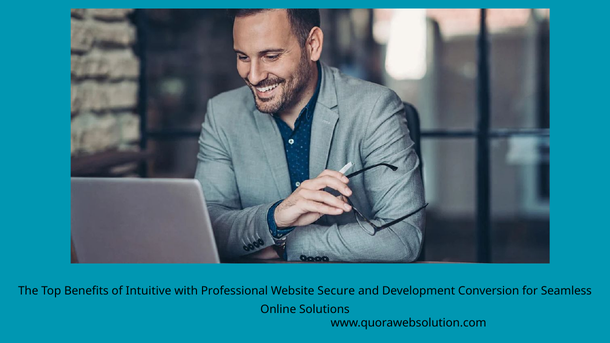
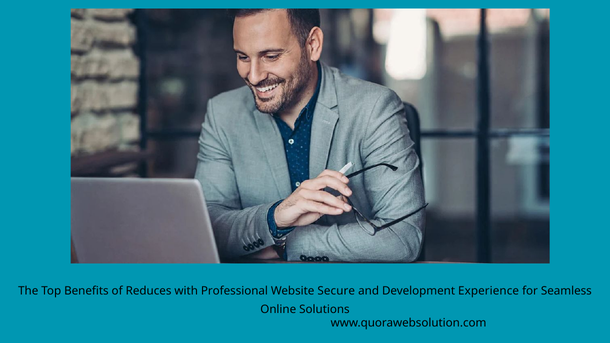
Intuitive: Intuitive -> Reduces (149, 291)
Conversion: Conversion -> Experience (489, 291)
